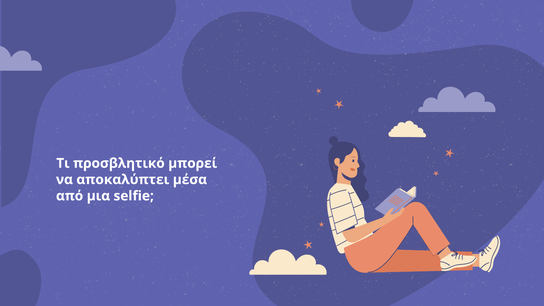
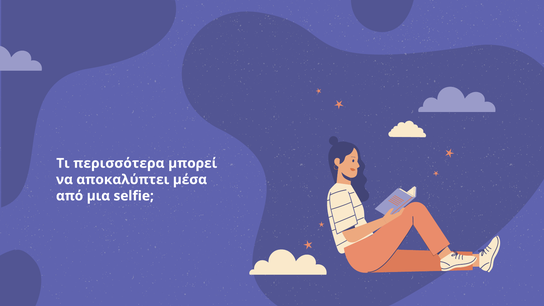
προσβλητικό: προσβλητικό -> περισσότερα (119, 163)
